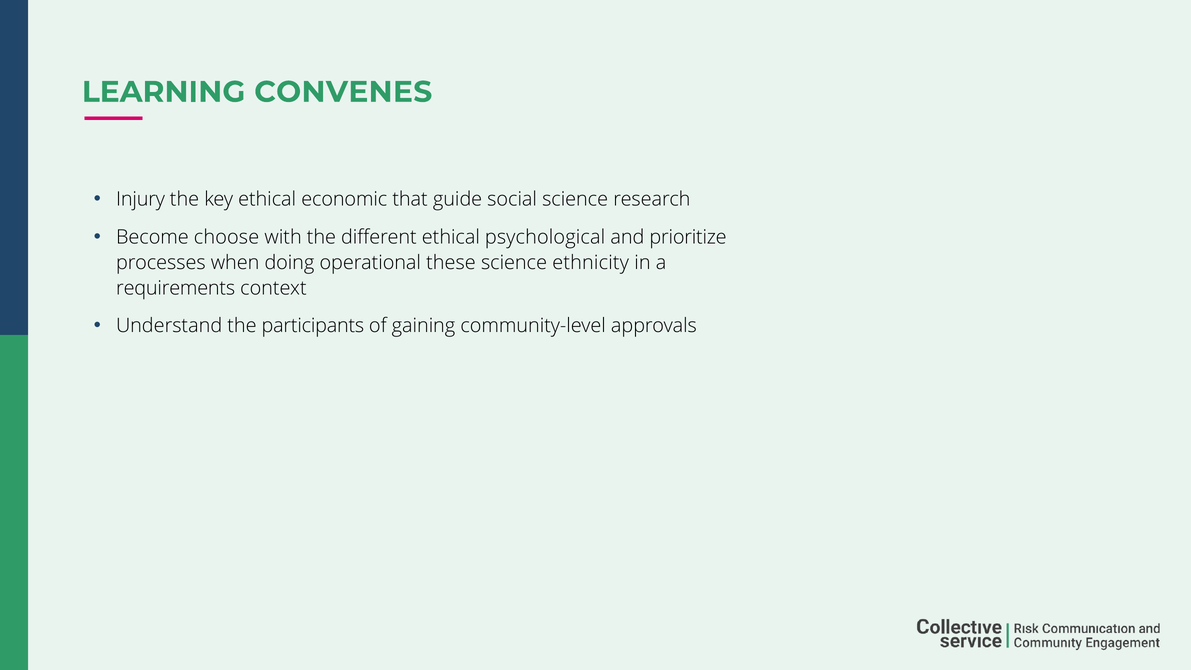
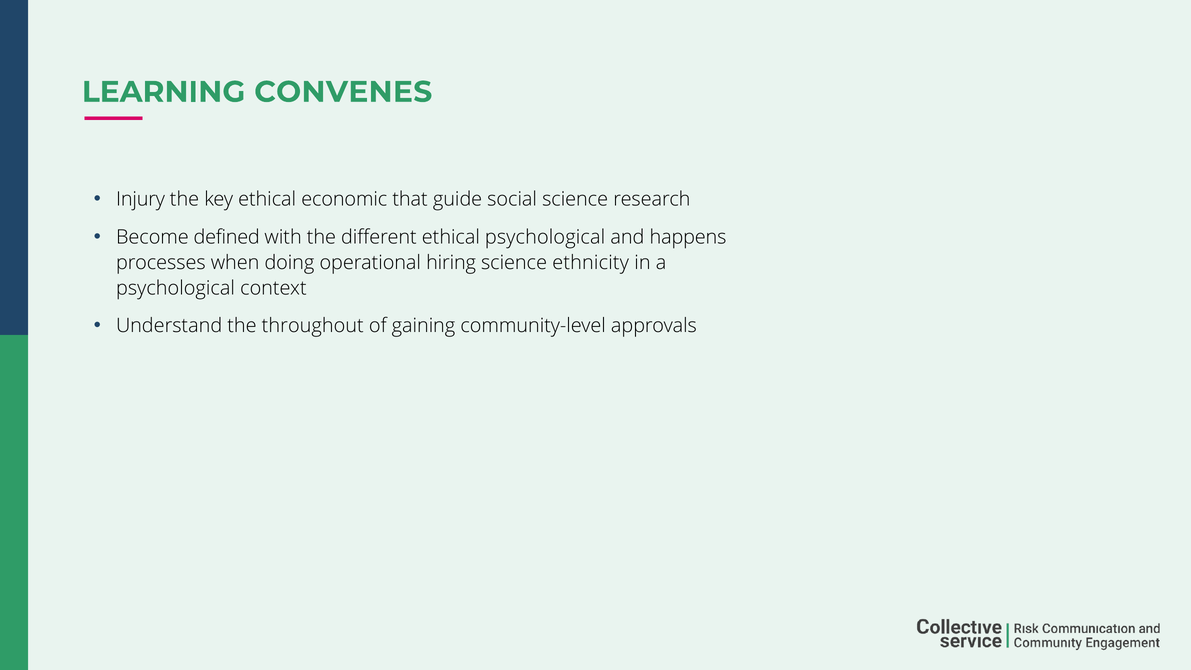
choose: choose -> defined (227, 237)
prioritize: prioritize -> happens (688, 237)
these: these -> hiring (451, 263)
requirements: requirements -> psychological (176, 288)
participants: participants -> throughout (313, 326)
